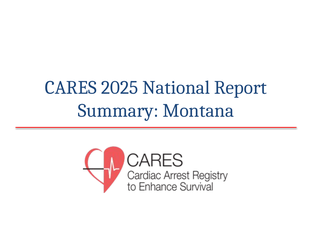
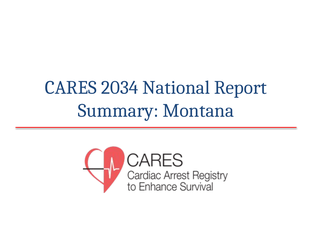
2025: 2025 -> 2034 (120, 88)
